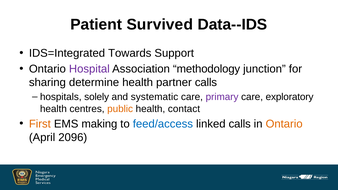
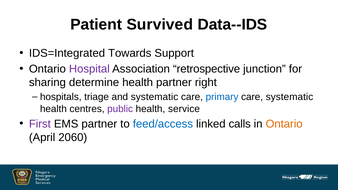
methodology: methodology -> retrospective (207, 69)
partner calls: calls -> right (206, 83)
solely: solely -> triage (97, 97)
primary colour: purple -> blue (222, 97)
care exploratory: exploratory -> systematic (289, 97)
public colour: orange -> purple (120, 109)
contact: contact -> service (184, 109)
First colour: orange -> purple (40, 124)
EMS making: making -> partner (99, 124)
2096: 2096 -> 2060 (73, 137)
